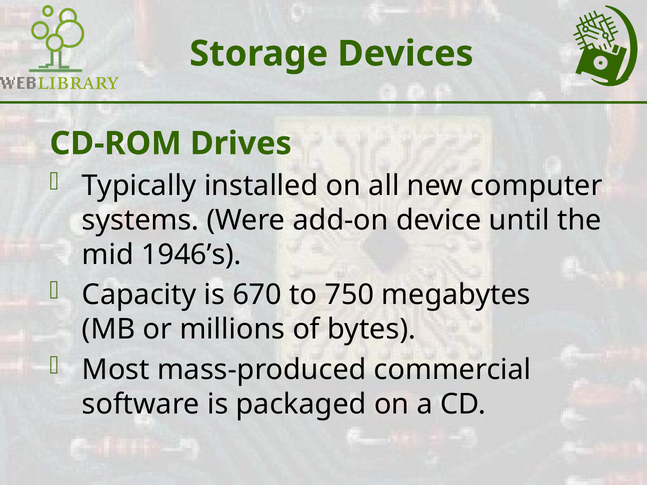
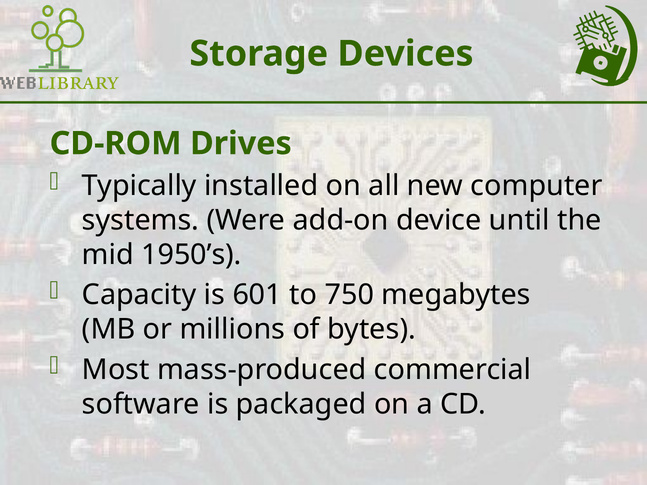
1946’s: 1946’s -> 1950’s (192, 255)
670: 670 -> 601 (257, 295)
